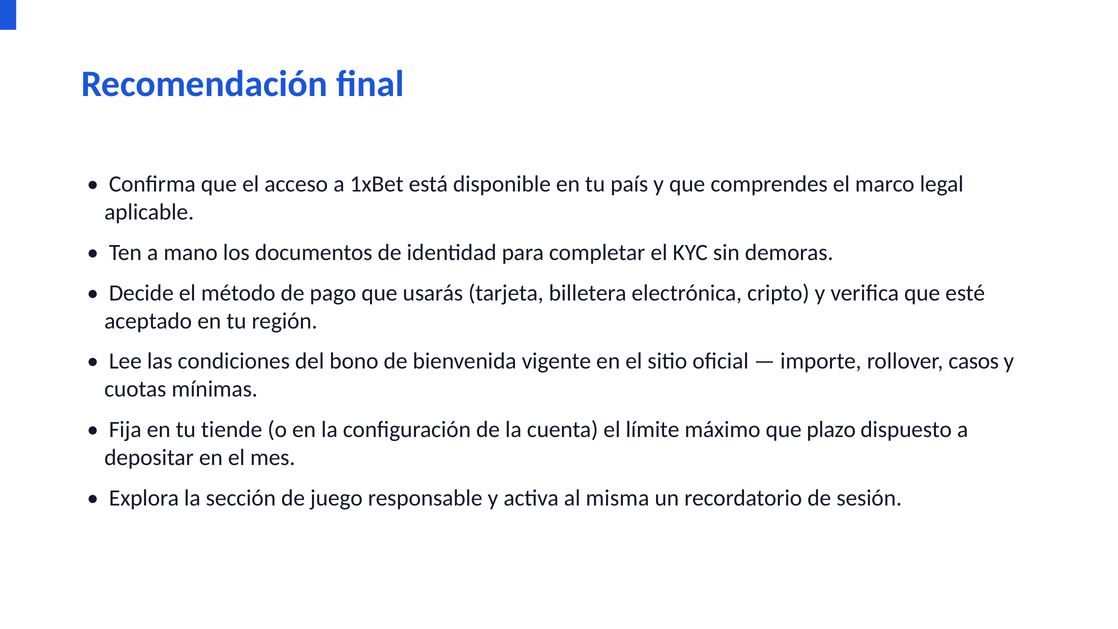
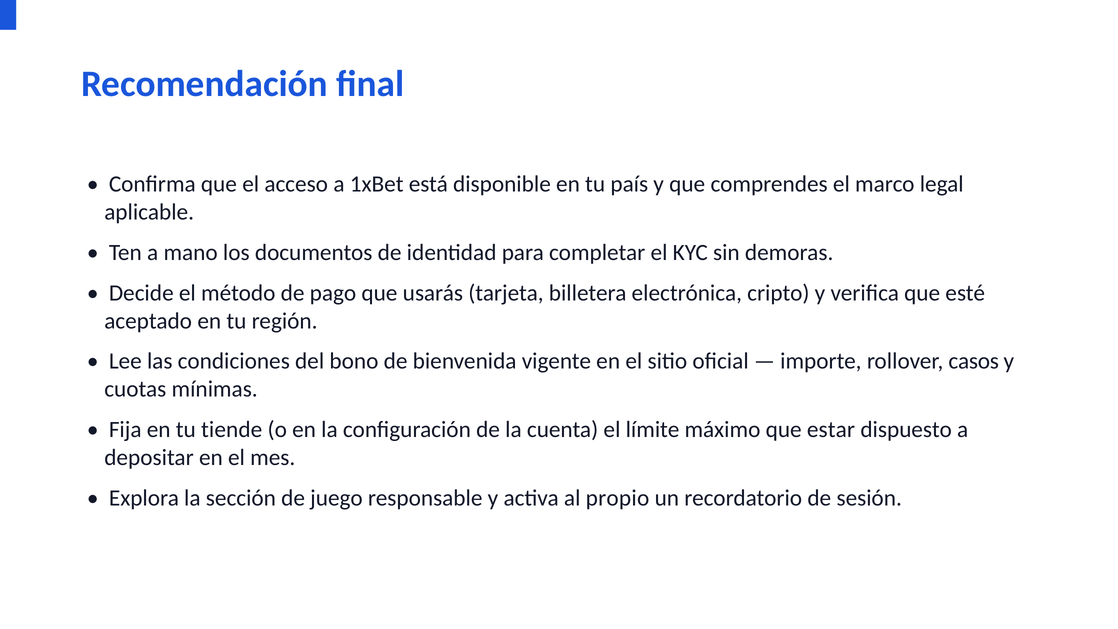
plazo: plazo -> estar (831, 429)
misma: misma -> propio (617, 498)
